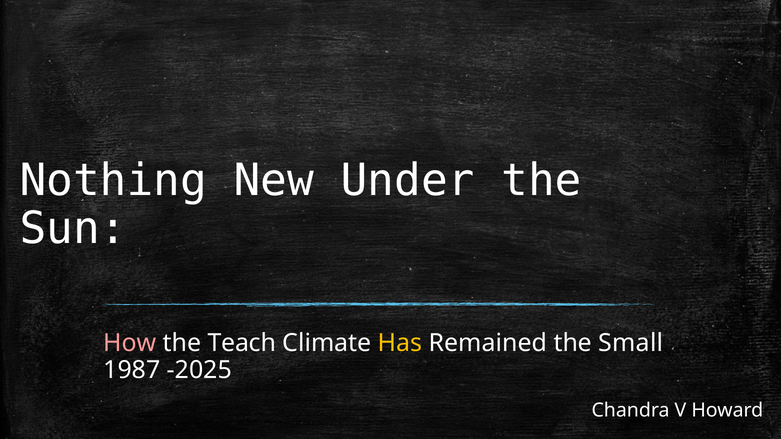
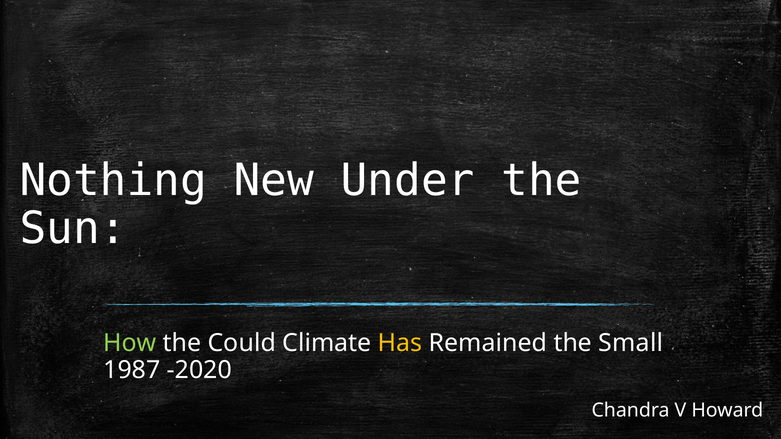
How colour: pink -> light green (130, 343)
Teach: Teach -> Could (242, 343)
-2025: -2025 -> -2020 (199, 370)
